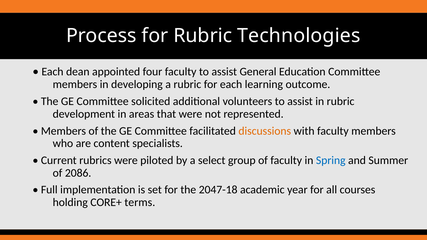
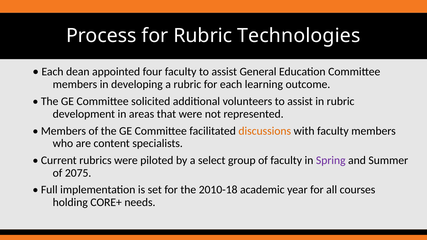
Spring colour: blue -> purple (331, 161)
2086: 2086 -> 2075 (78, 173)
2047-18: 2047-18 -> 2010-18 (218, 190)
terms: terms -> needs (140, 203)
